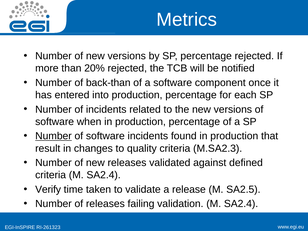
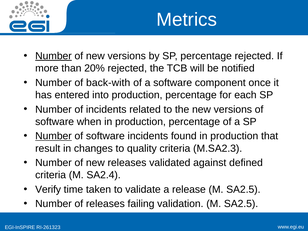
Number underline: none -> present (53, 56)
back-than: back-than -> back-with (108, 83)
validation M SA2.4: SA2.4 -> SA2.5 (241, 204)
